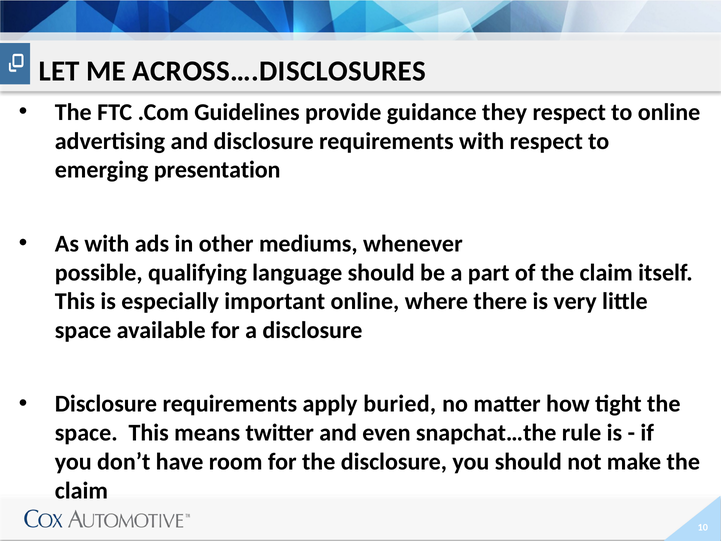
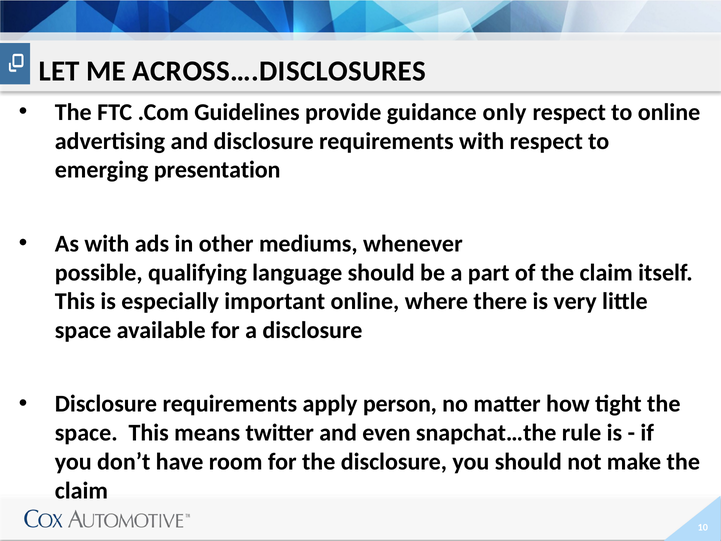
they: they -> only (504, 112)
buried: buried -> person (400, 404)
